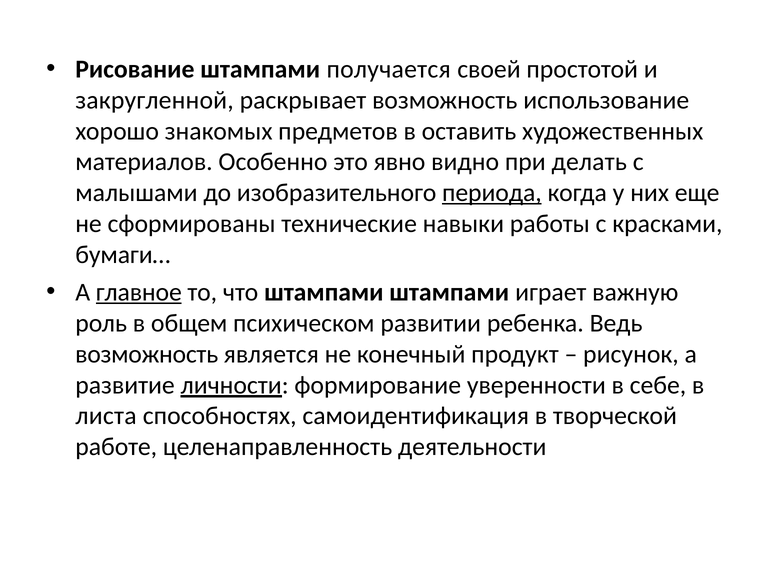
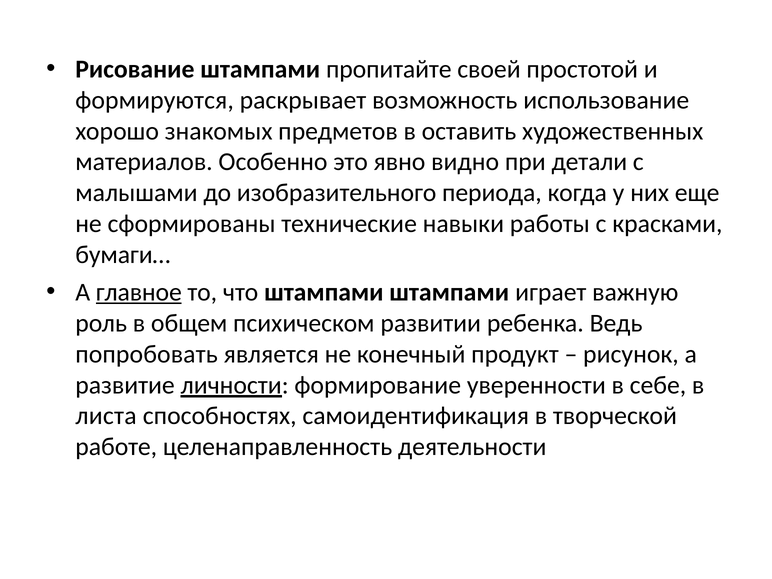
получается: получается -> пропитайте (389, 69)
закругленной: закругленной -> формируются (155, 100)
делать: делать -> детали (589, 162)
периода underline: present -> none (492, 193)
возможность: возможность -> попробовать (147, 354)
